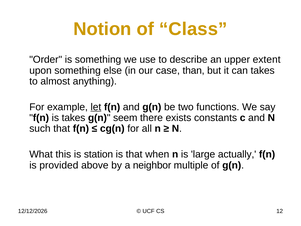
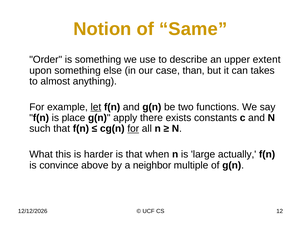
Class: Class -> Same (193, 29)
is takes: takes -> place (73, 118)
seem: seem -> apply (125, 118)
for underline: none -> present (133, 129)
station: station -> harder (98, 154)
provided: provided -> convince (59, 165)
